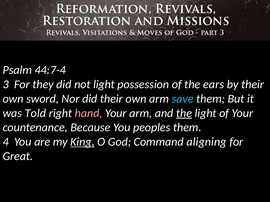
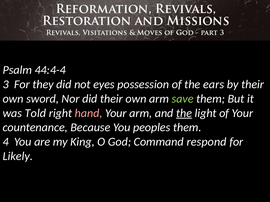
44:7-4: 44:7-4 -> 44:4-4 (50, 70)
not light: light -> eyes (104, 85)
save colour: light blue -> light green (183, 99)
King underline: present -> none (82, 142)
aligning: aligning -> respond (207, 142)
Great: Great -> Likely (18, 157)
